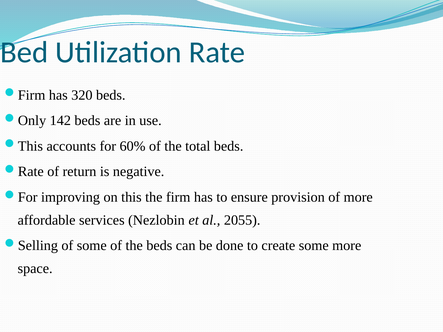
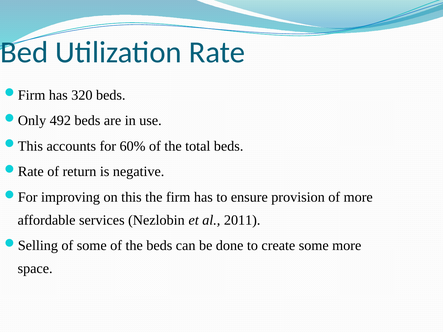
142: 142 -> 492 (60, 121)
2055: 2055 -> 2011 (242, 220)
